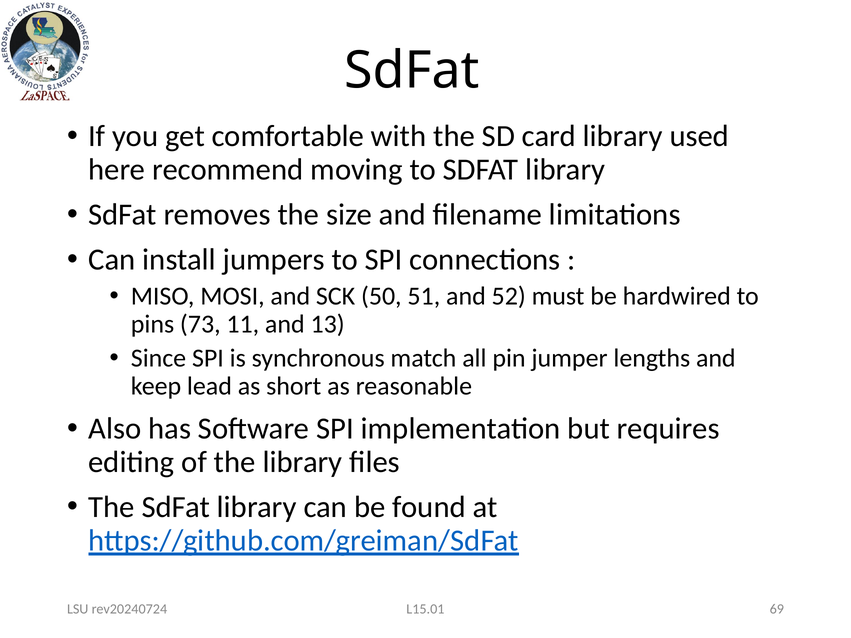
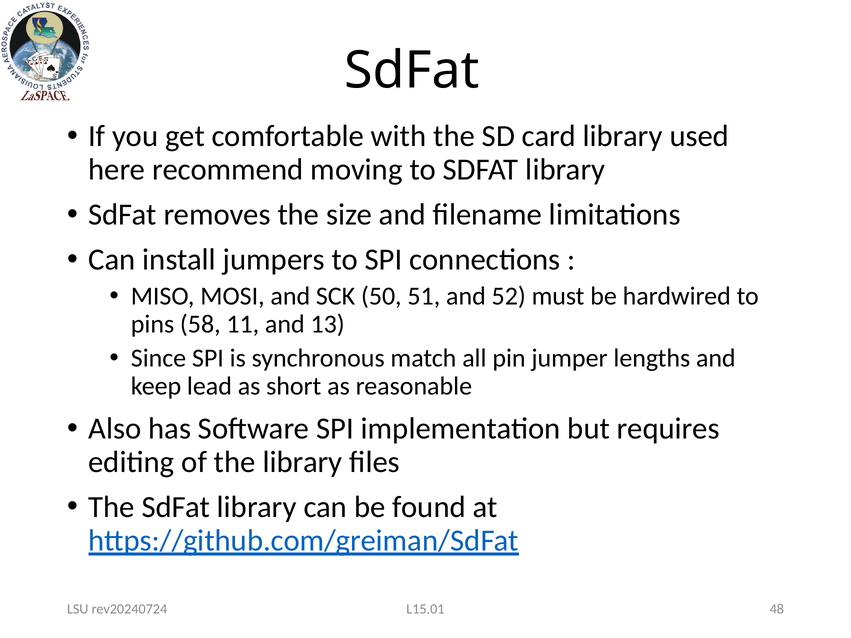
73: 73 -> 58 (200, 324)
69: 69 -> 48 (777, 609)
